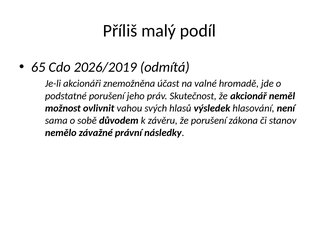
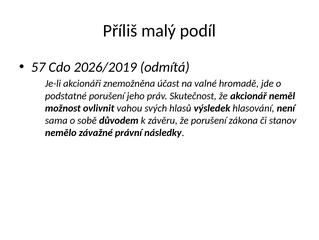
65: 65 -> 57 (38, 67)
